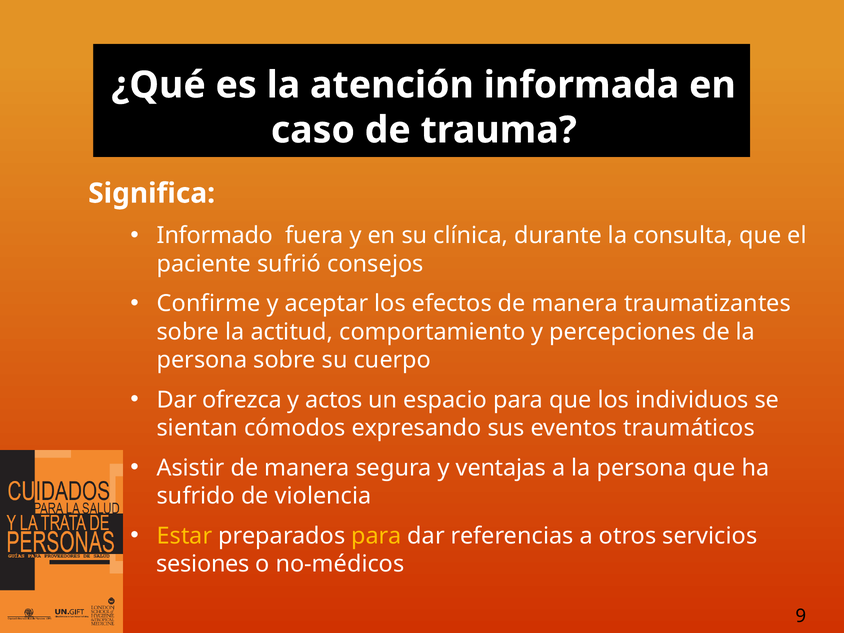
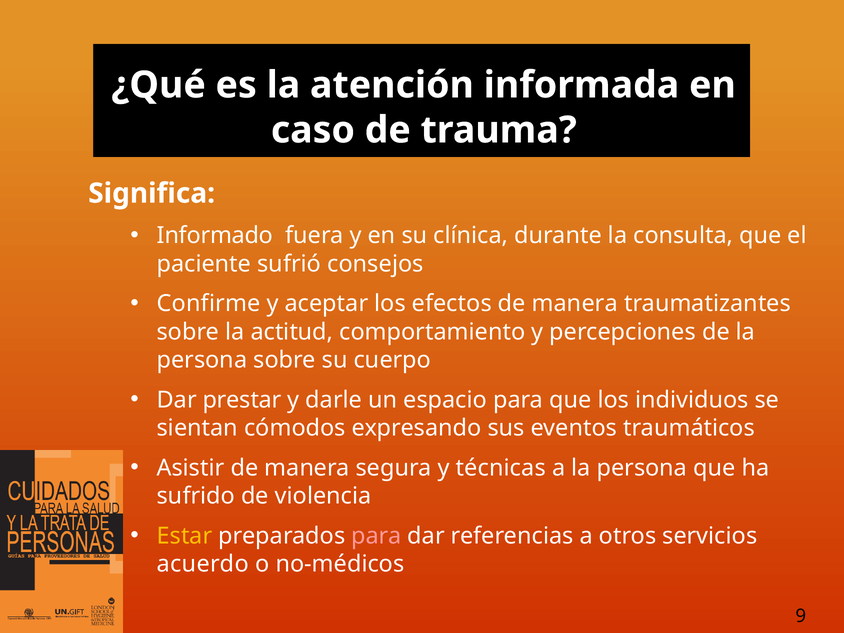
ofrezca: ofrezca -> prestar (242, 400)
actos: actos -> darle (334, 400)
ventajas: ventajas -> técnicas (501, 468)
para colour: yellow -> pink (376, 536)
sesiones: sesiones -> acuerdo (203, 564)
